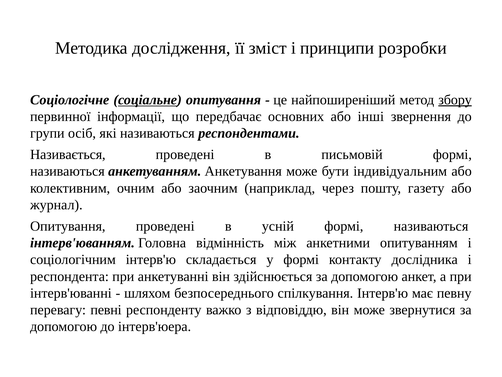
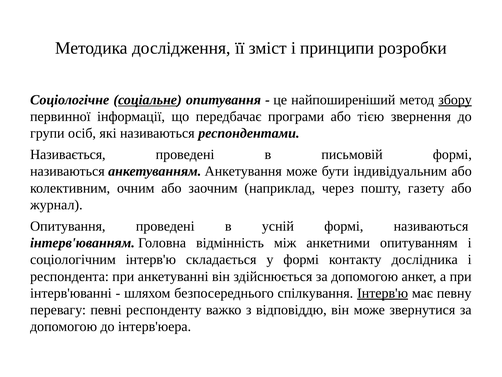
основних: основних -> програми (296, 116)
інші: інші -> тією (371, 116)
Інтерв'ю underline: none -> present (383, 293)
